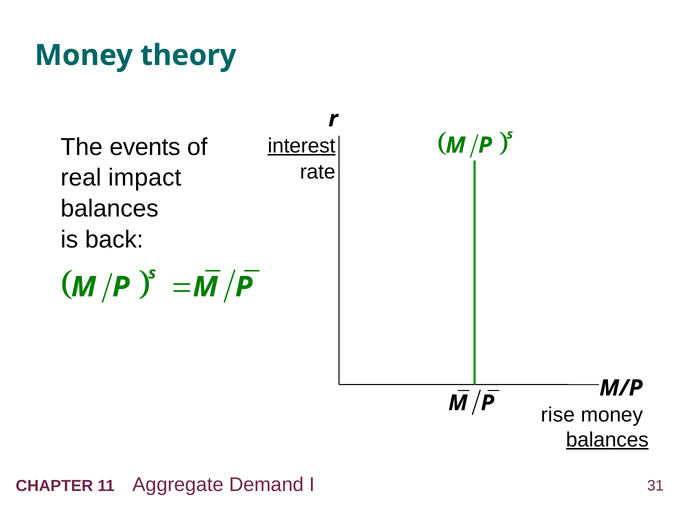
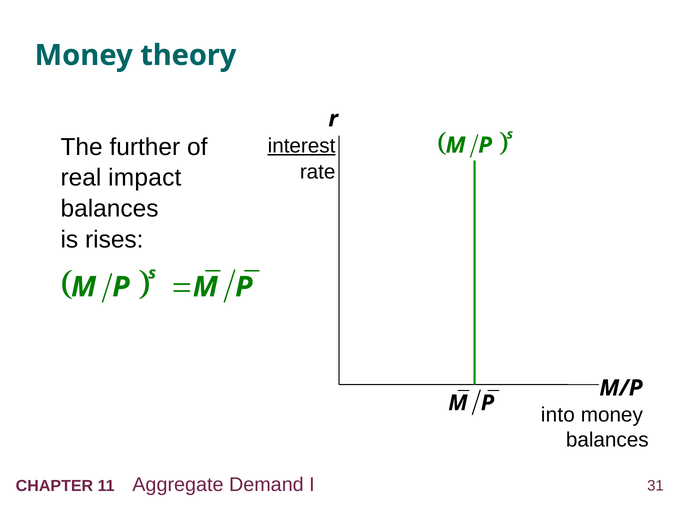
events: events -> further (145, 147)
back: back -> rises (114, 239)
rise: rise -> into (558, 415)
balances underline: present -> none (607, 439)
